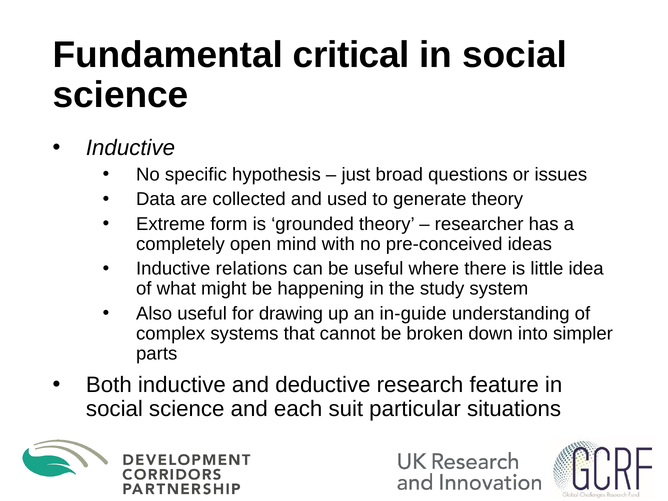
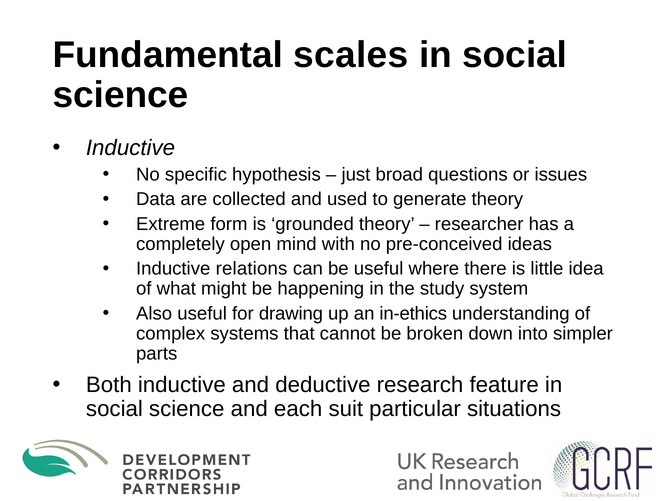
critical: critical -> scales (351, 55)
in-guide: in-guide -> in-ethics (413, 314)
